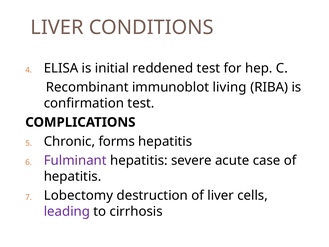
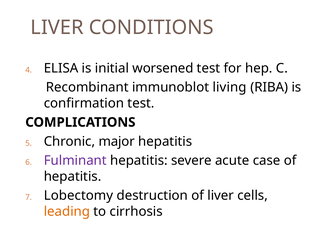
reddened: reddened -> worsened (163, 68)
forms: forms -> major (117, 141)
leading colour: purple -> orange (67, 211)
